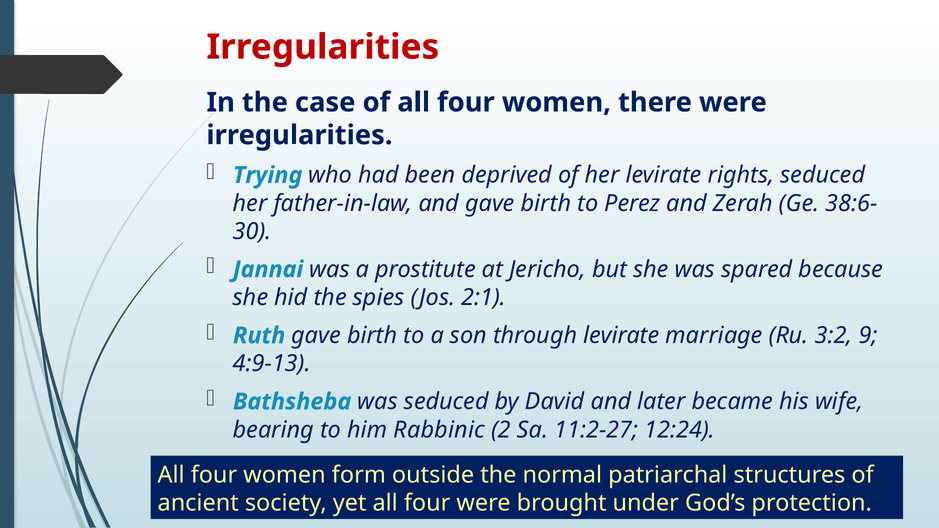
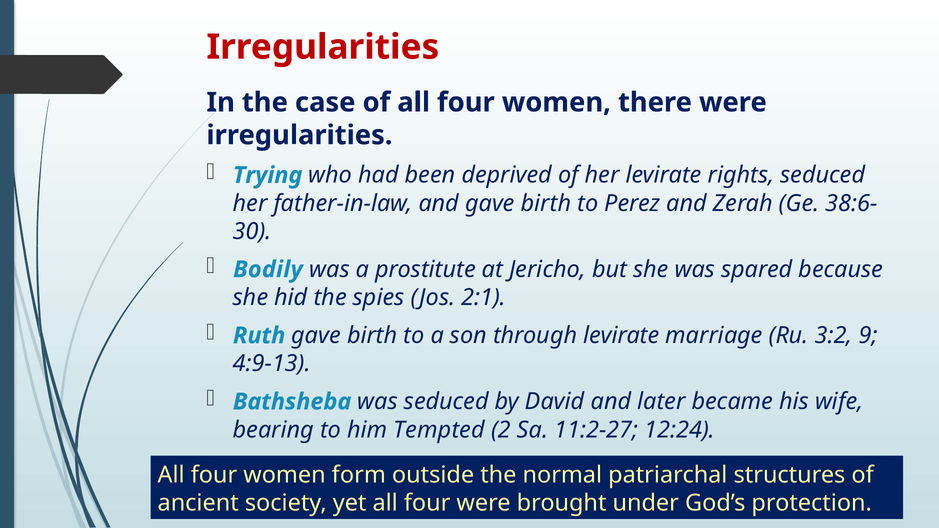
Jannai: Jannai -> Bodily (268, 270)
Rabbinic: Rabbinic -> Tempted (439, 430)
